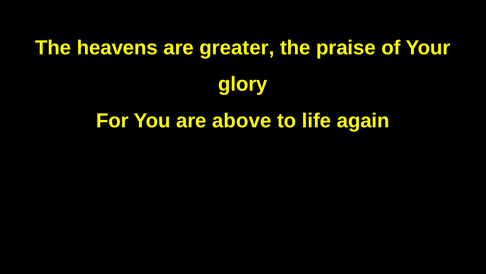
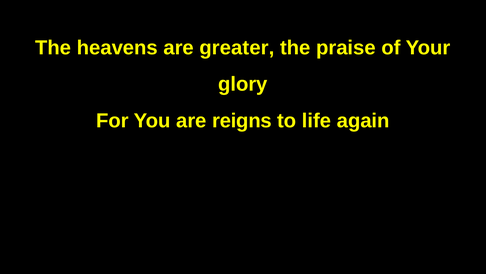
above: above -> reigns (242, 120)
